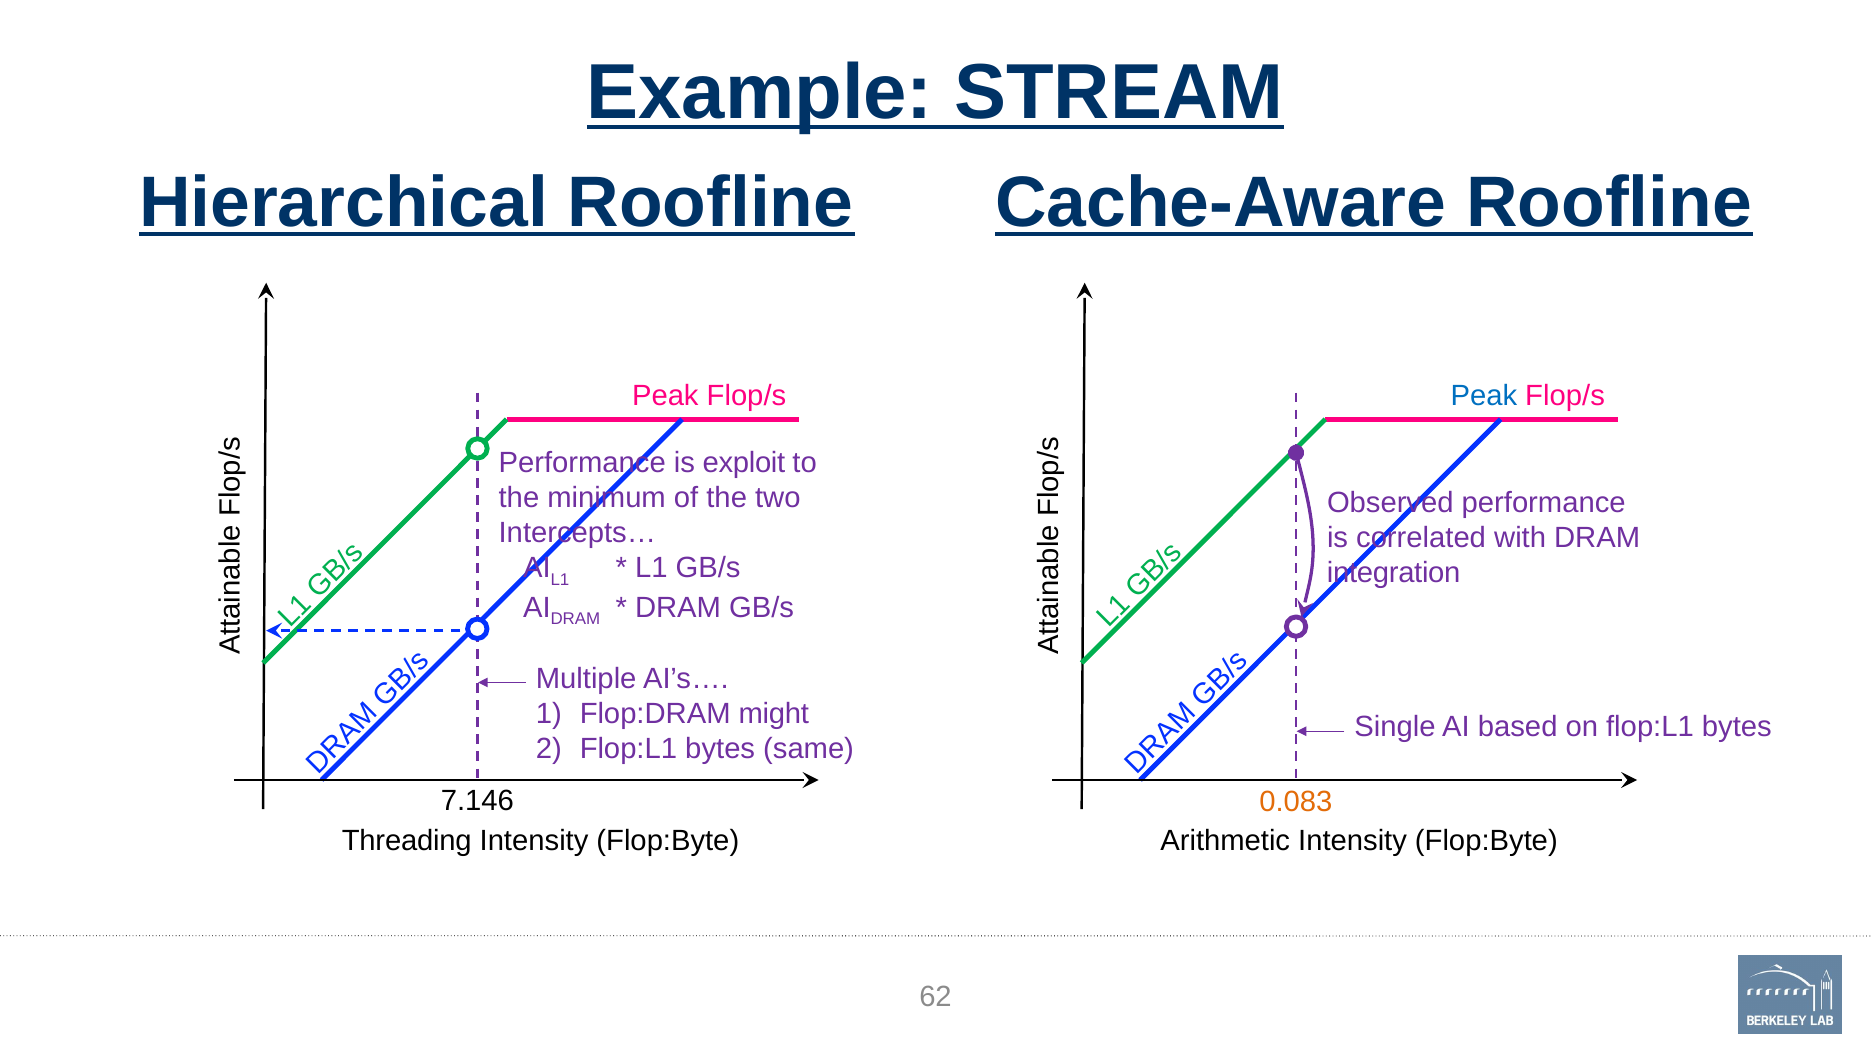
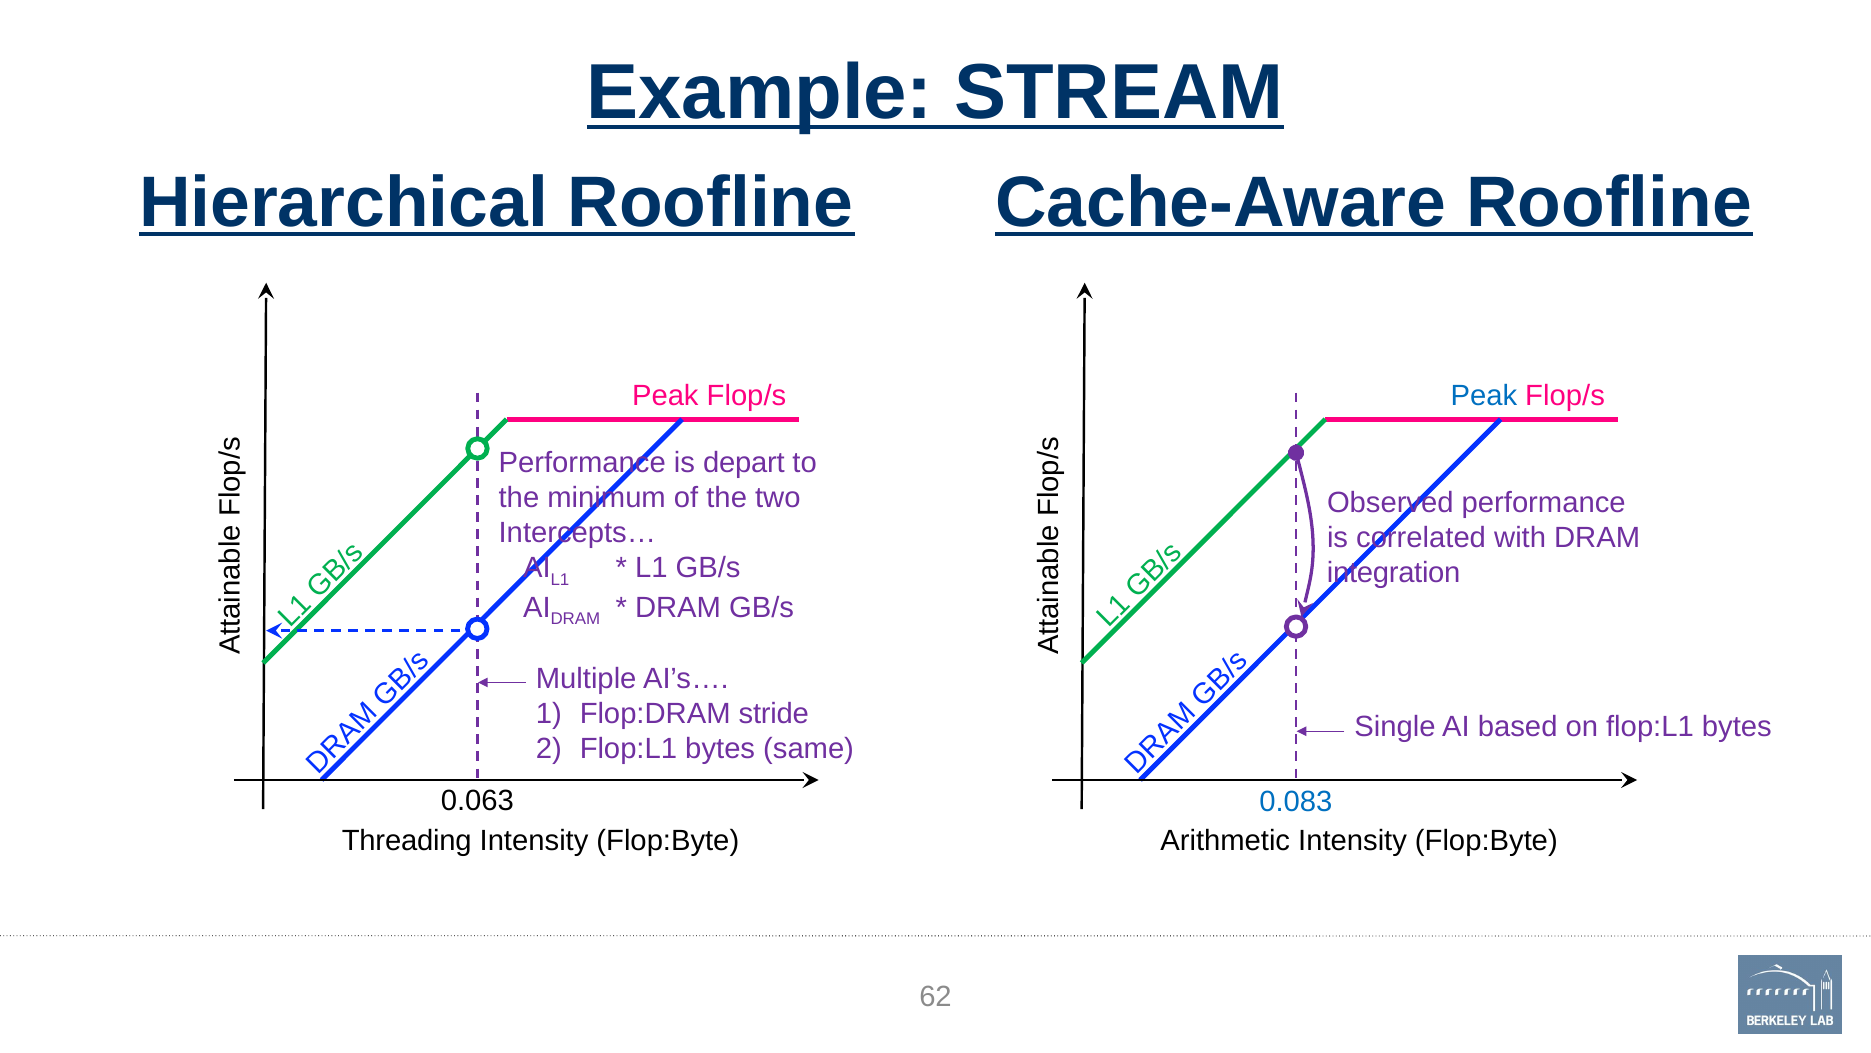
exploit: exploit -> depart (744, 463)
might: might -> stride (774, 713)
7.146: 7.146 -> 0.063 (477, 801)
0.083 colour: orange -> blue (1296, 801)
